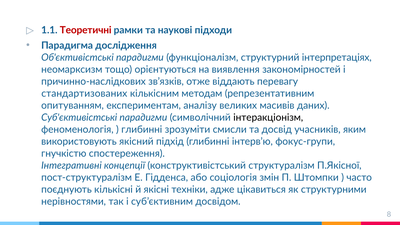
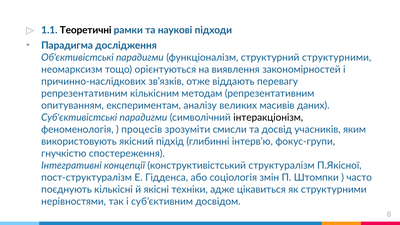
Теоретичні colour: red -> black (86, 30)
структурний інтерпретаціях: інтерпретаціях -> структурними (337, 58)
стандартизованих: стандартизованих -> репрезентативним (84, 94)
глибинні: глибинні -> процесів (142, 130)
